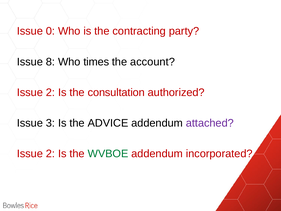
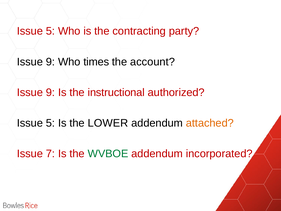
0: 0 -> 5 (50, 31)
8: 8 -> 9 (50, 62)
2: 2 -> 9 (50, 92)
consultation: consultation -> instructional (116, 92)
3: 3 -> 5 (50, 123)
ADVICE: ADVICE -> LOWER (108, 123)
attached colour: purple -> orange (210, 123)
2: 2 -> 7 (50, 154)
